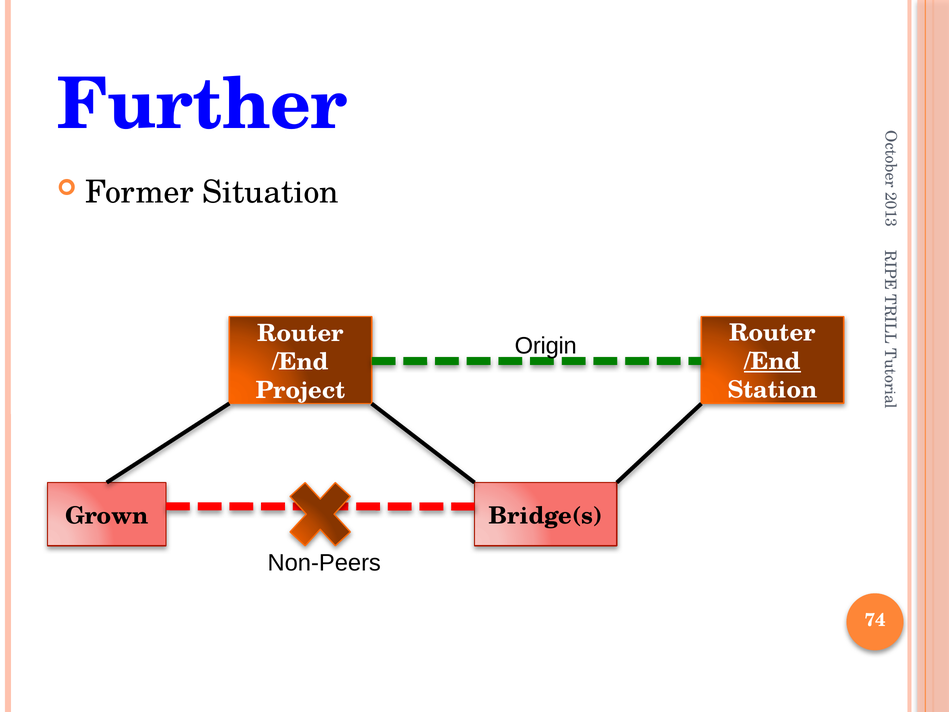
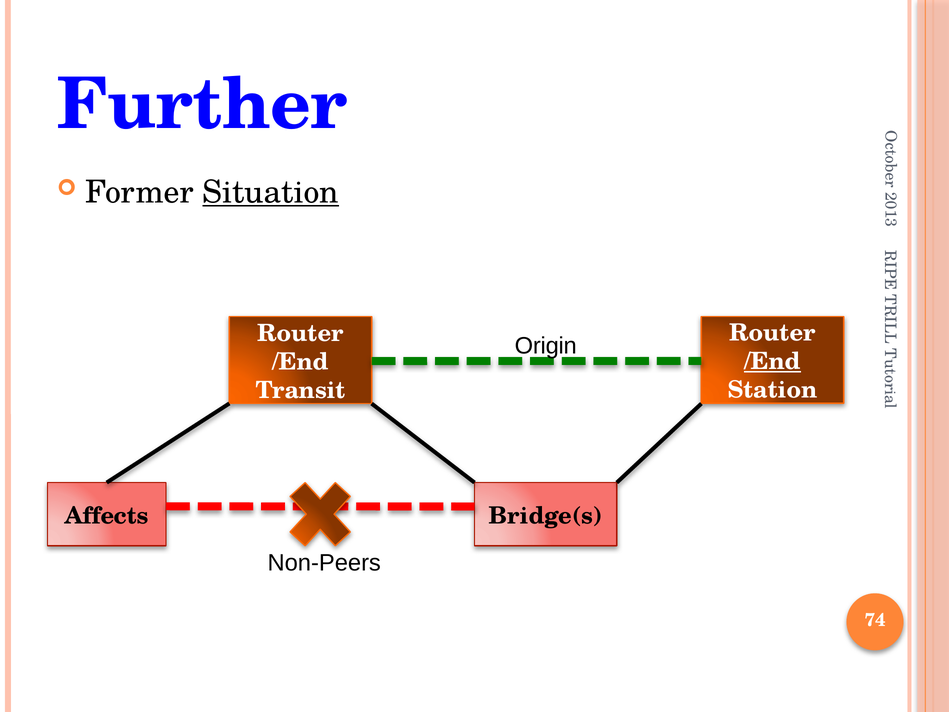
Situation underline: none -> present (271, 192)
Project: Project -> Transit (300, 390)
Grown: Grown -> Affects (107, 516)
